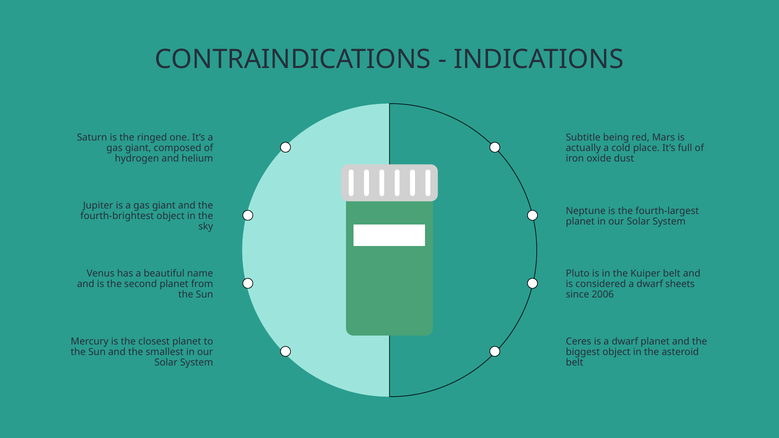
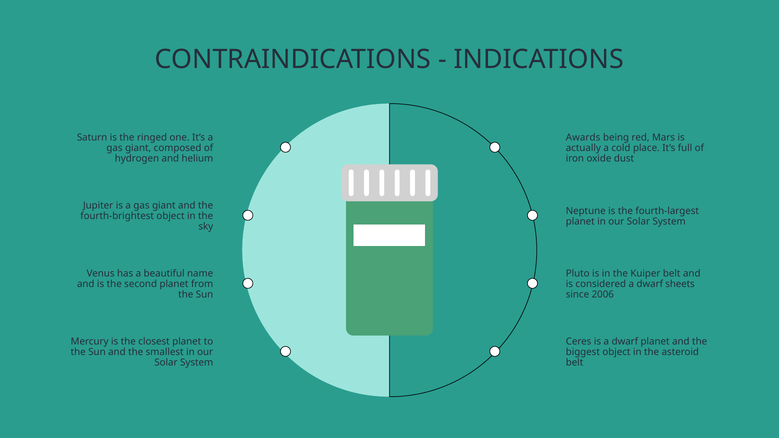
Subtitle: Subtitle -> Awards (583, 138)
